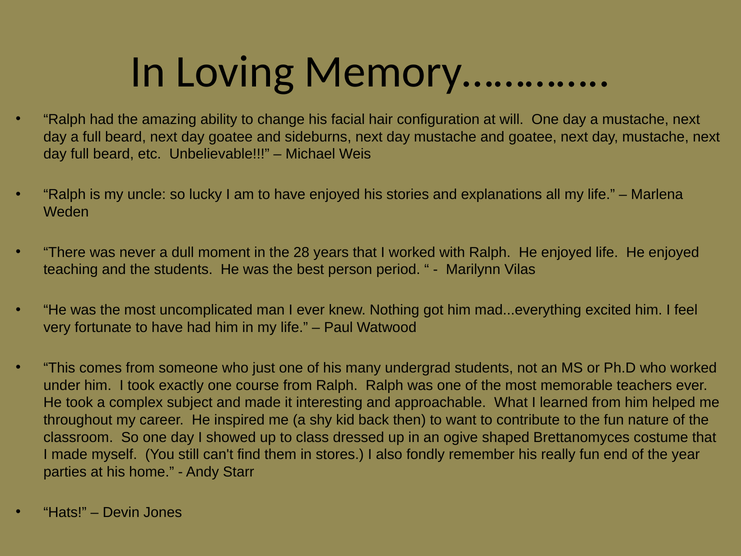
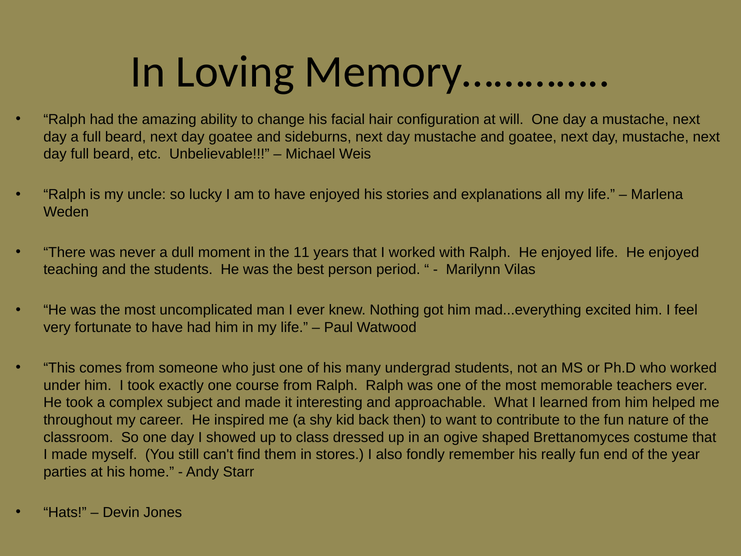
28: 28 -> 11 (301, 252)
